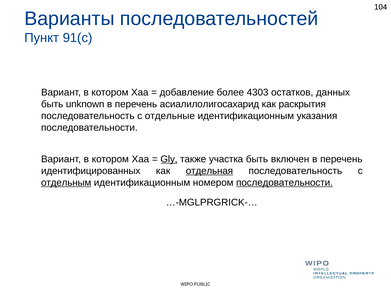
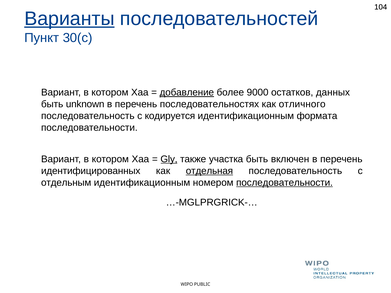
Варианты underline: none -> present (69, 19)
91(с: 91(с -> 30(с (78, 38)
добавление underline: none -> present (187, 92)
4303: 4303 -> 9000 (258, 92)
асиалилолигосахарид: асиалилолигосахарид -> последовательностях (209, 104)
раскрытия: раскрытия -> отличного (302, 104)
отдельные: отдельные -> кодируется (170, 116)
указания: указания -> формата (317, 116)
отдельным underline: present -> none (66, 183)
